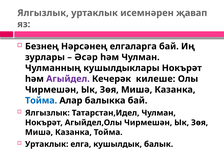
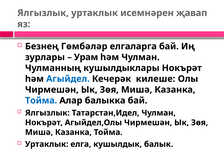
Нәрсәнең: Нәрсәнең -> Гөмбәләр (84, 46)
Әсәр: Әсәр -> Урам (86, 57)
Агыйдел colour: purple -> blue (68, 79)
